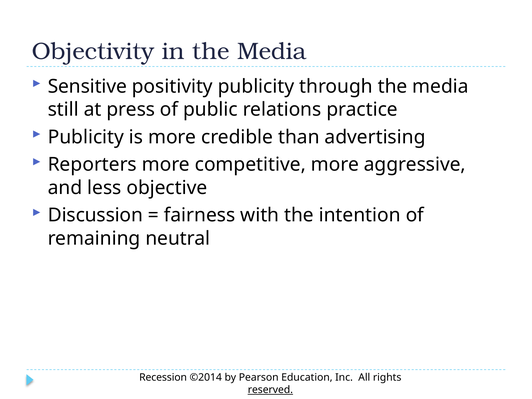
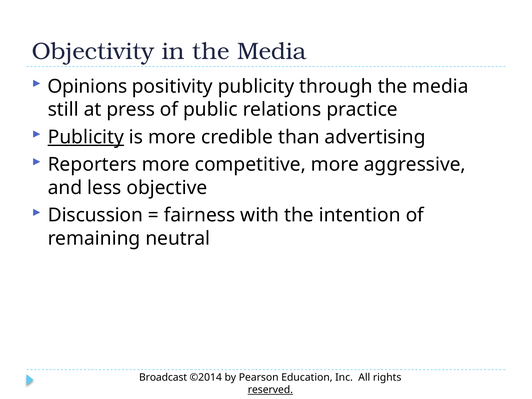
Sensitive: Sensitive -> Opinions (87, 86)
Publicity underline: none -> present (86, 137)
Recession: Recession -> Broadcast (163, 377)
